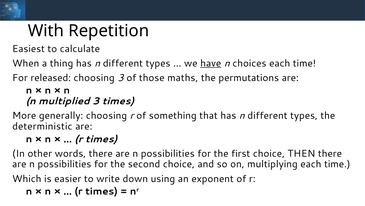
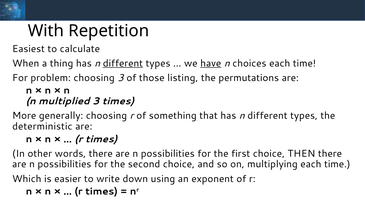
different underline: none -> present (123, 63)
released: released -> problem (51, 78)
maths: maths -> listing (183, 78)
